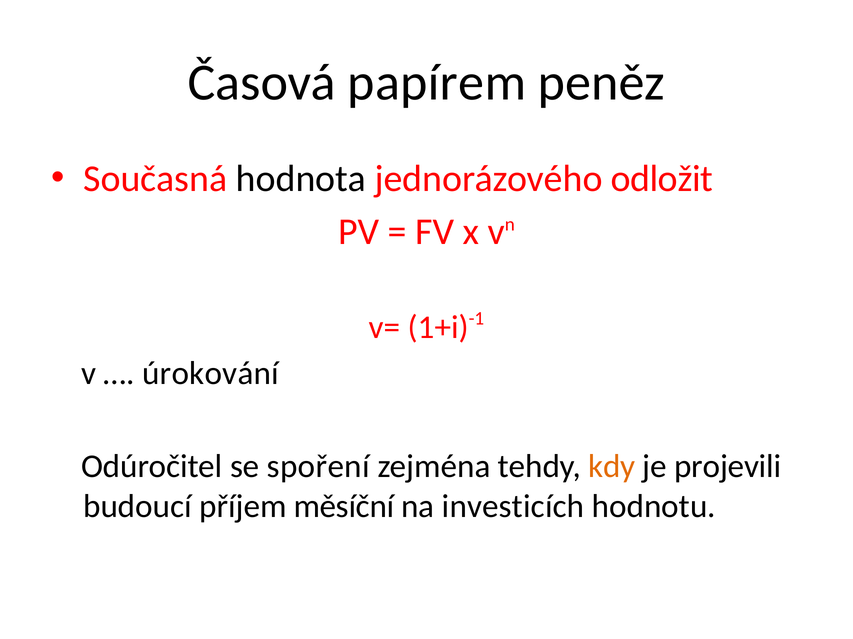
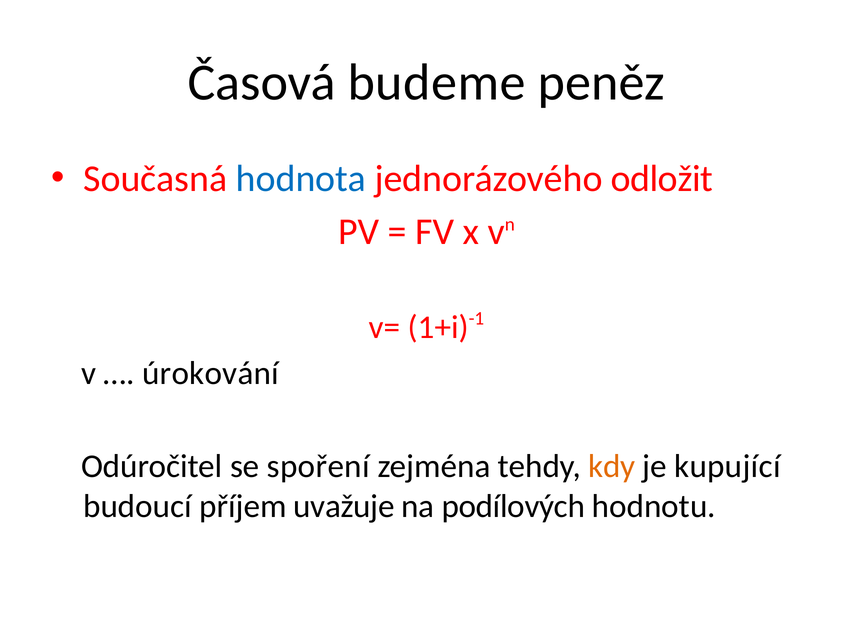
papírem: papírem -> budeme (437, 83)
hodnota colour: black -> blue (301, 179)
projevili: projevili -> kupující (727, 467)
měsíční: měsíční -> uvažuje (344, 507)
investicích: investicích -> podílových (513, 507)
